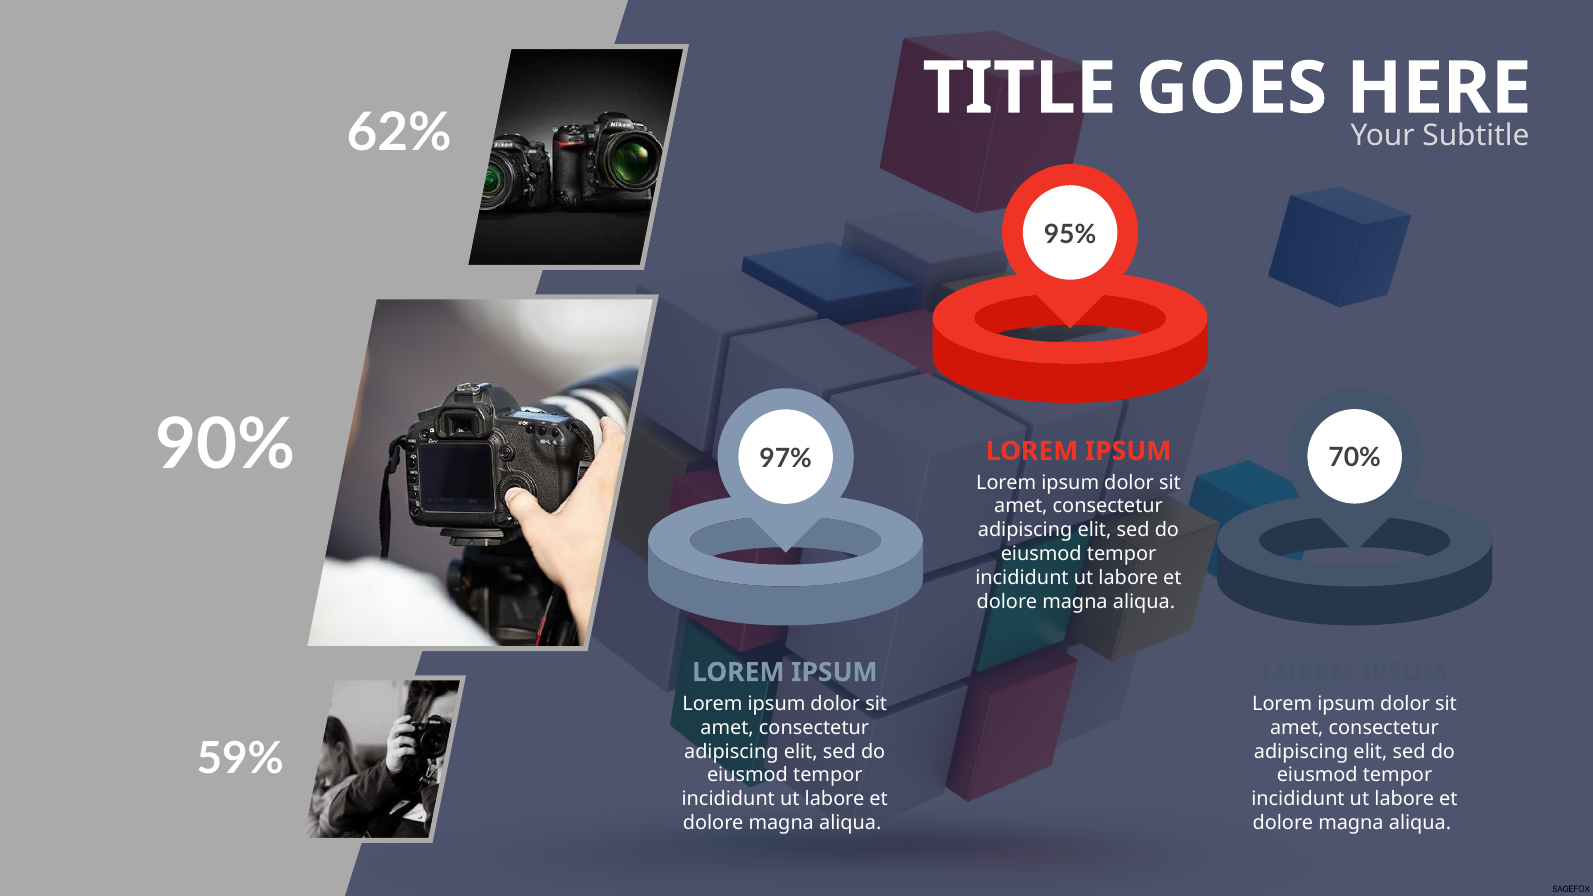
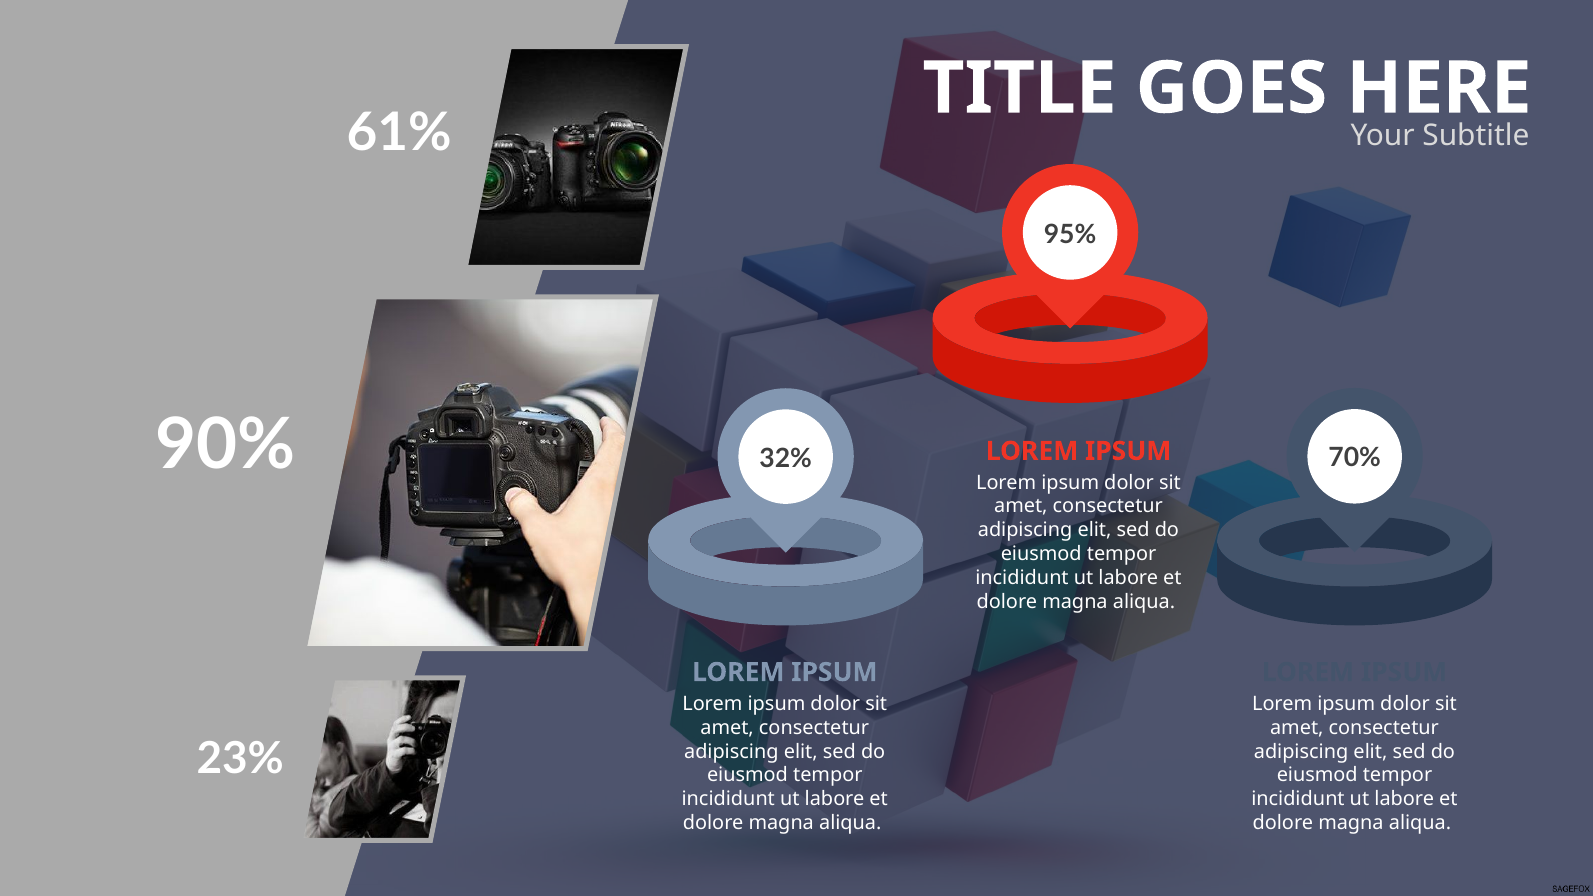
62%: 62% -> 61% (399, 133)
97%: 97% -> 32% (786, 458)
59%: 59% -> 23% (240, 759)
